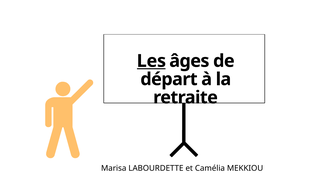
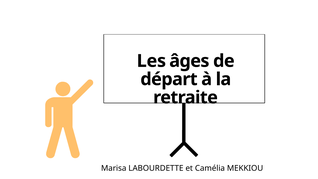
Les underline: present -> none (151, 61)
